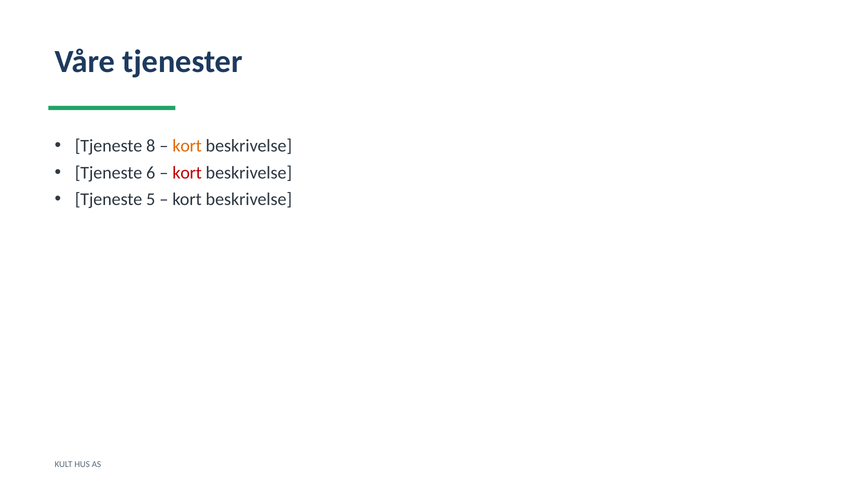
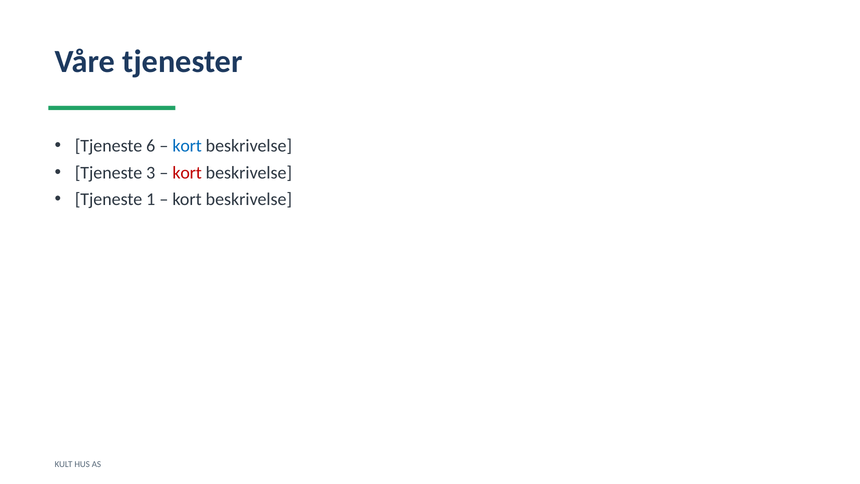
8: 8 -> 6 (151, 146)
kort colour: orange -> blue (187, 146)
6: 6 -> 3 (151, 173)
5: 5 -> 1 (151, 199)
